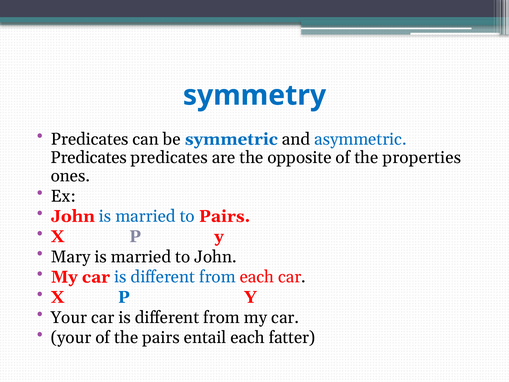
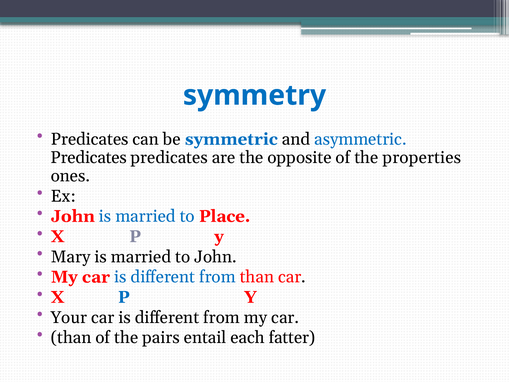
to Pairs: Pairs -> Place (225, 216)
from each: each -> than (257, 277)
your: your -> than (71, 337)
